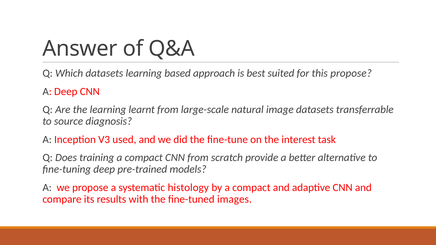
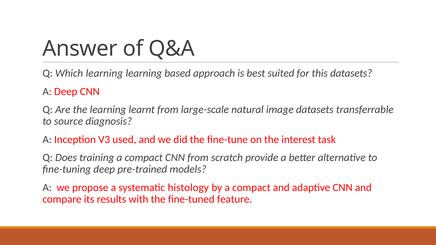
Which datasets: datasets -> learning (104, 73)
this propose: propose -> datasets (351, 73)
images: images -> feature (235, 199)
